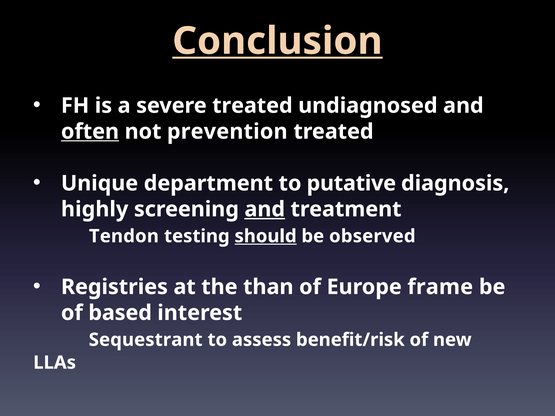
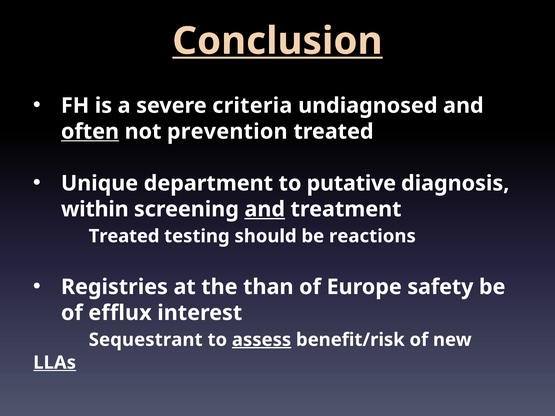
severe treated: treated -> criteria (252, 106)
highly: highly -> within (95, 209)
Tendon: Tendon -> Treated (124, 236)
should underline: present -> none (266, 236)
observed: observed -> reactions (372, 236)
frame: frame -> safety (440, 287)
based: based -> efflux (120, 313)
assess underline: none -> present (262, 340)
LLAs underline: none -> present (55, 363)
